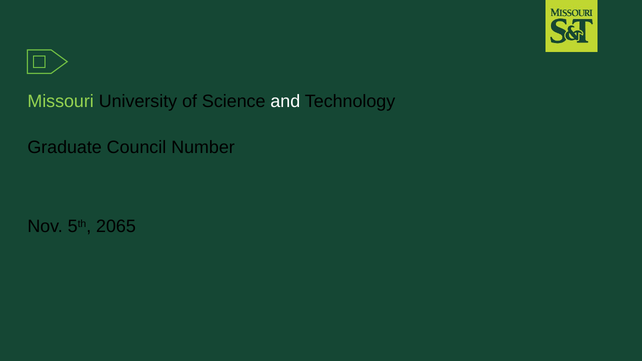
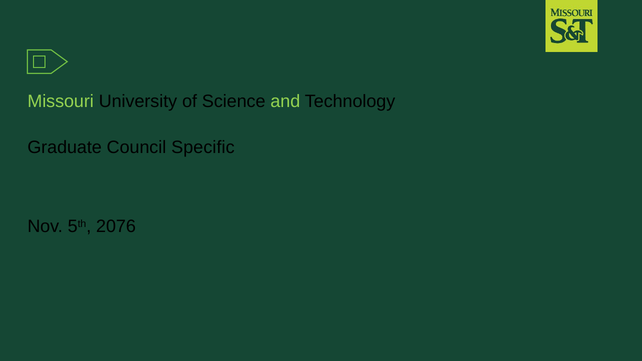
and colour: white -> light green (285, 101)
Number: Number -> Specific (203, 147)
2065: 2065 -> 2076 (116, 227)
